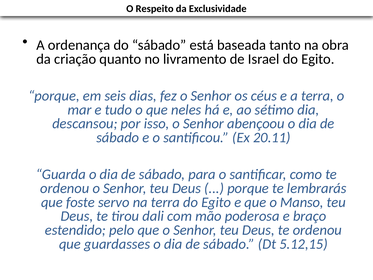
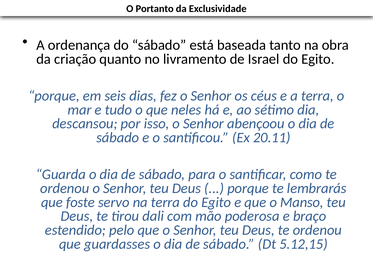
Respeito: Respeito -> Portanto (155, 9)
